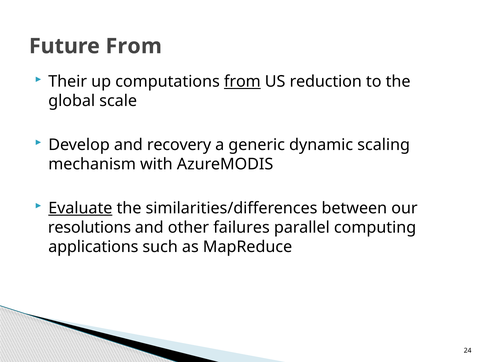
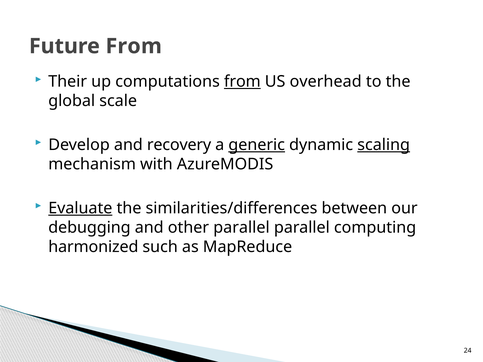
reduction: reduction -> overhead (326, 82)
generic underline: none -> present (257, 145)
scaling underline: none -> present (384, 145)
resolutions: resolutions -> debugging (89, 228)
other failures: failures -> parallel (241, 228)
applications: applications -> harmonized (93, 247)
